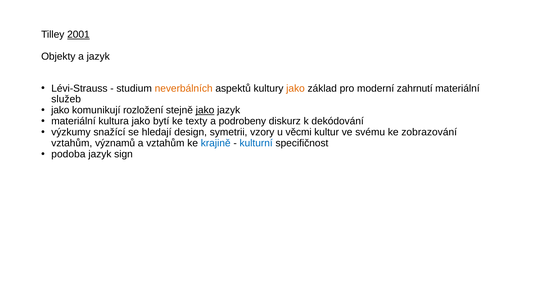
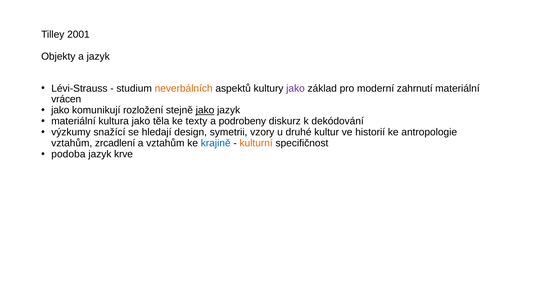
2001 underline: present -> none (78, 35)
jako colour: orange -> purple (296, 88)
služeb: služeb -> vrácen (66, 99)
bytí: bytí -> těla (161, 121)
věcmi: věcmi -> druhé (299, 132)
svému: svému -> historií (370, 132)
zobrazování: zobrazování -> antropologie (429, 132)
významů: významů -> zrcadlení (115, 143)
kulturní colour: blue -> orange (256, 143)
sign: sign -> krve (124, 154)
